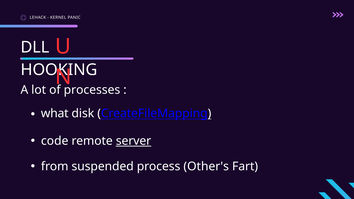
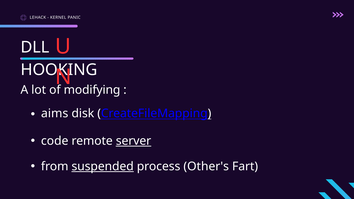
processes: processes -> modifying (92, 90)
what: what -> aims (55, 114)
suspended underline: none -> present (103, 167)
